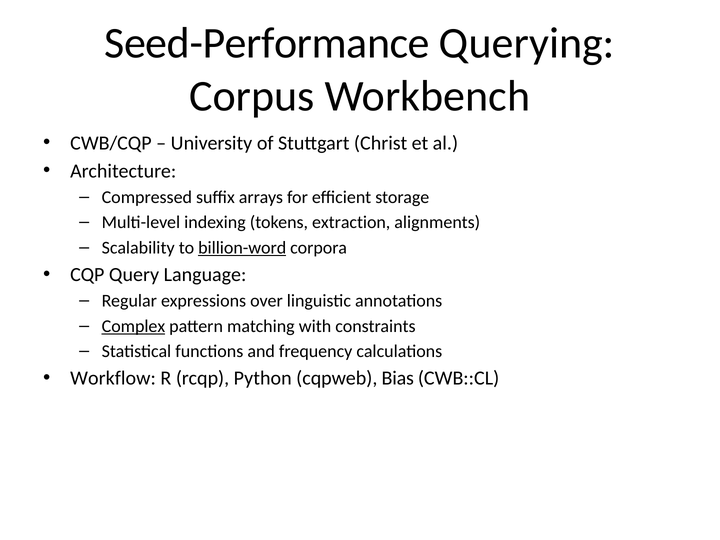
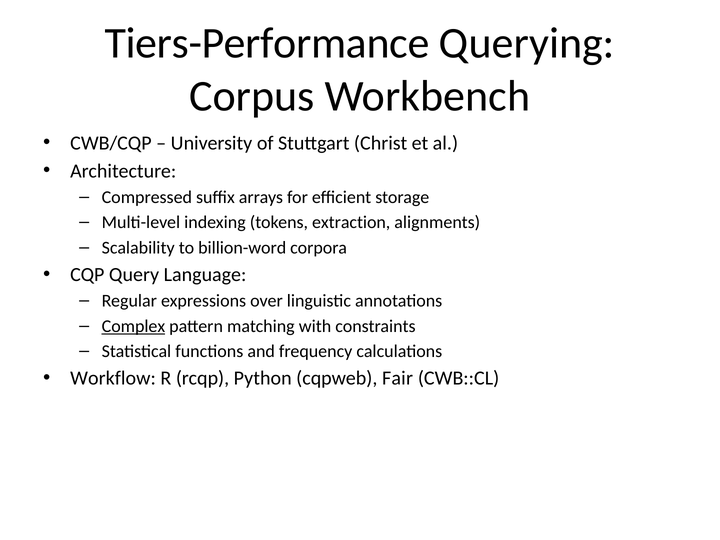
Seed-Performance: Seed-Performance -> Tiers-Performance (267, 43)
billion-word underline: present -> none (242, 248)
Bias: Bias -> Fair (398, 378)
